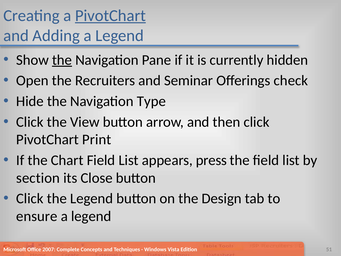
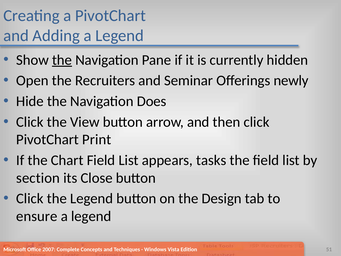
PivotChart underline: present -> none (110, 16)
check: check -> newly (291, 81)
Type: Type -> Does (152, 101)
press: press -> tasks (211, 160)
